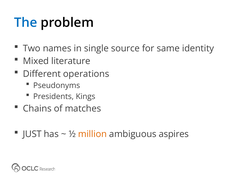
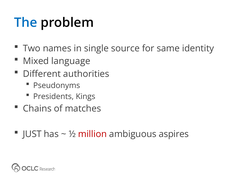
literature: literature -> language (71, 61)
operations: operations -> authorities (86, 74)
million colour: orange -> red (92, 134)
